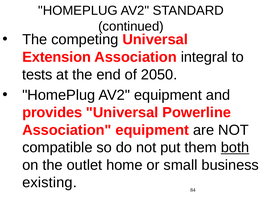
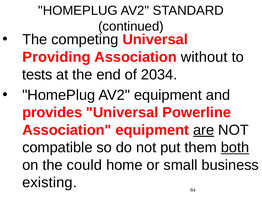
Extension: Extension -> Providing (56, 57)
integral: integral -> without (204, 57)
2050: 2050 -> 2034 (159, 74)
are underline: none -> present (204, 130)
outlet: outlet -> could (84, 165)
